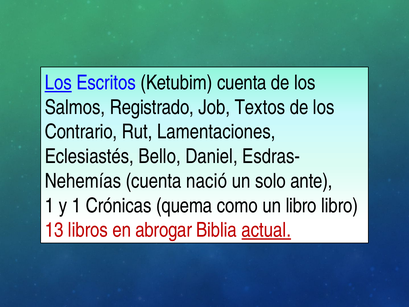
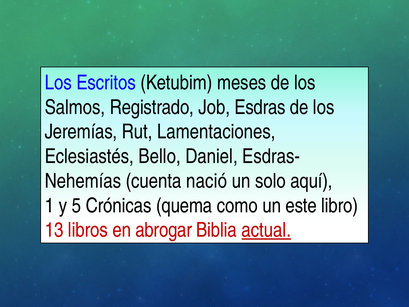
Los underline: present -> none (58, 83)
Ketubim cuenta: cuenta -> meses (242, 83)
Textos: Textos -> Esdras (260, 107)
Contrario: Contrario -> Jeremías (81, 132)
ante: ante -> aquí (311, 181)
y 1: 1 -> 5 (76, 205)
un libro: libro -> este (301, 205)
